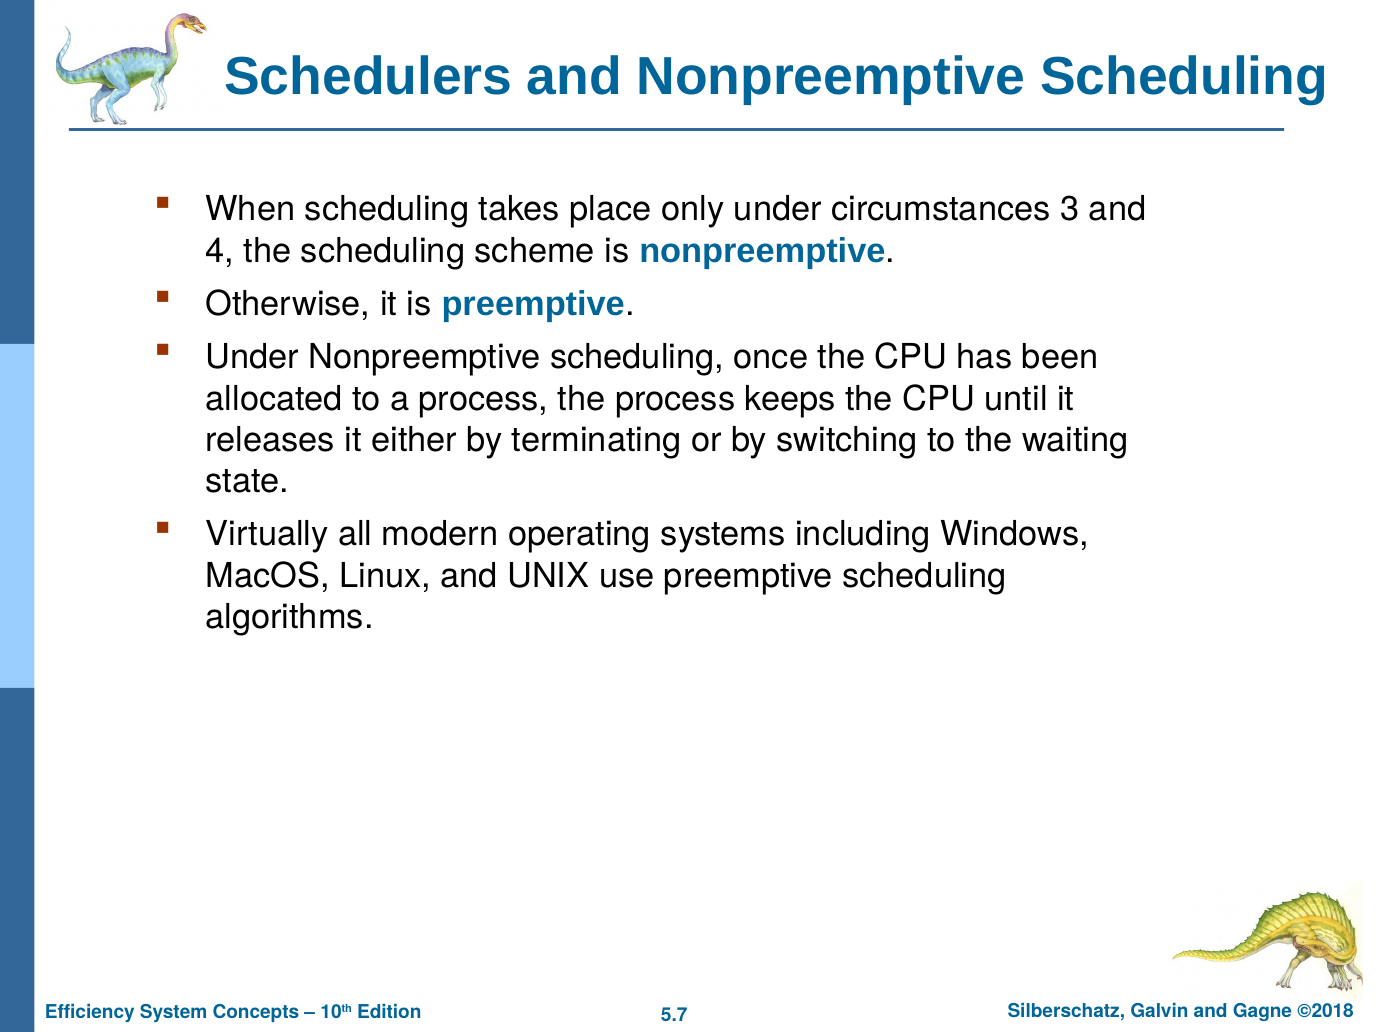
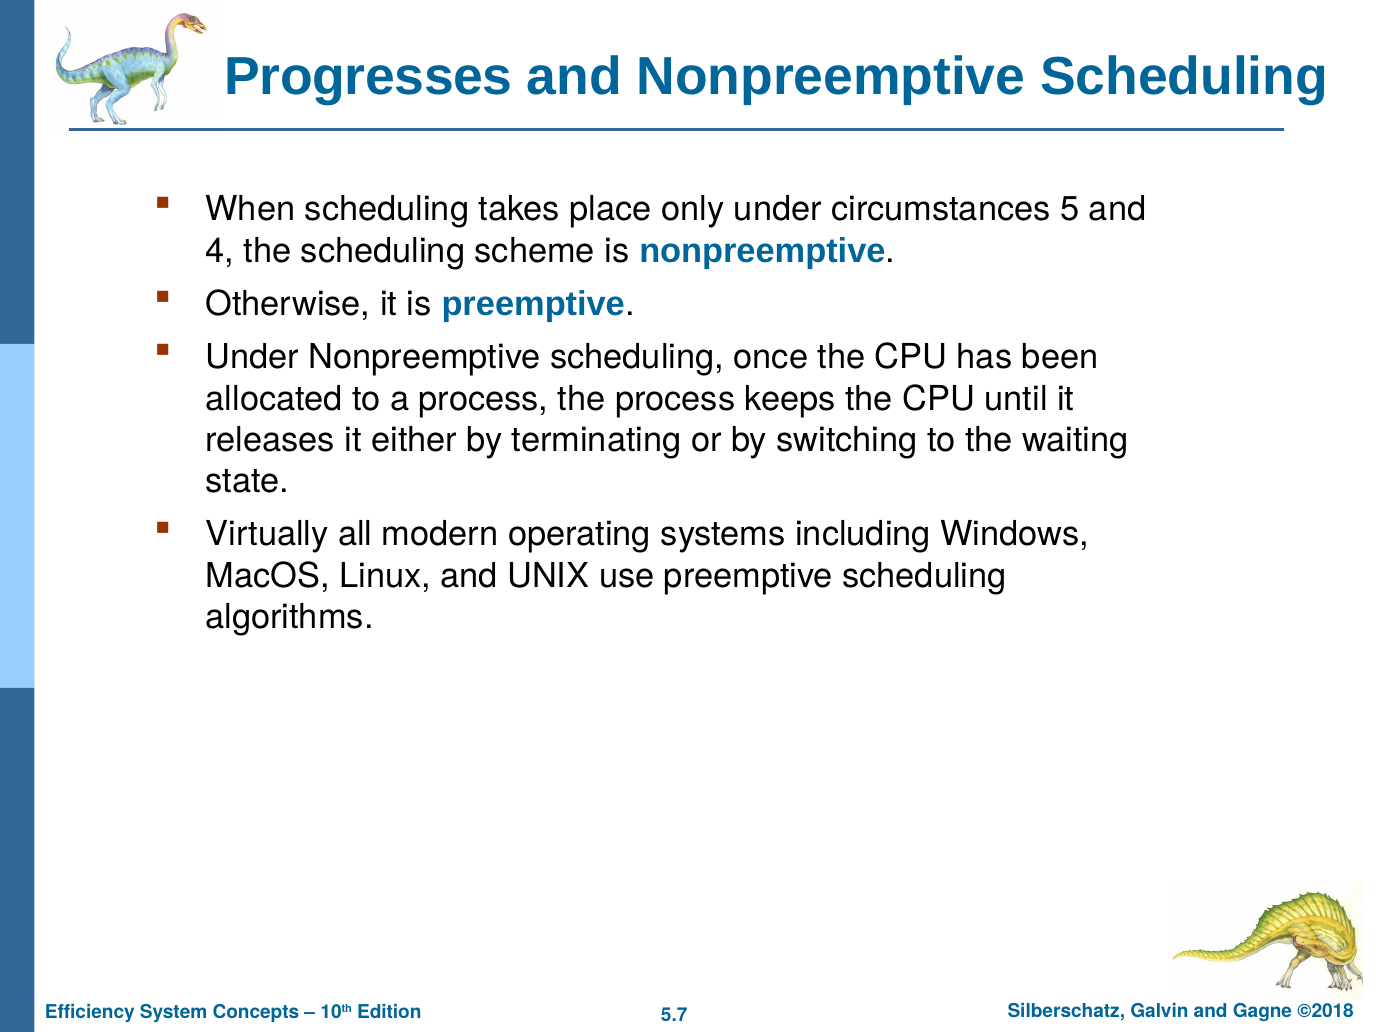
Schedulers: Schedulers -> Progresses (368, 77)
3: 3 -> 5 (1070, 210)
